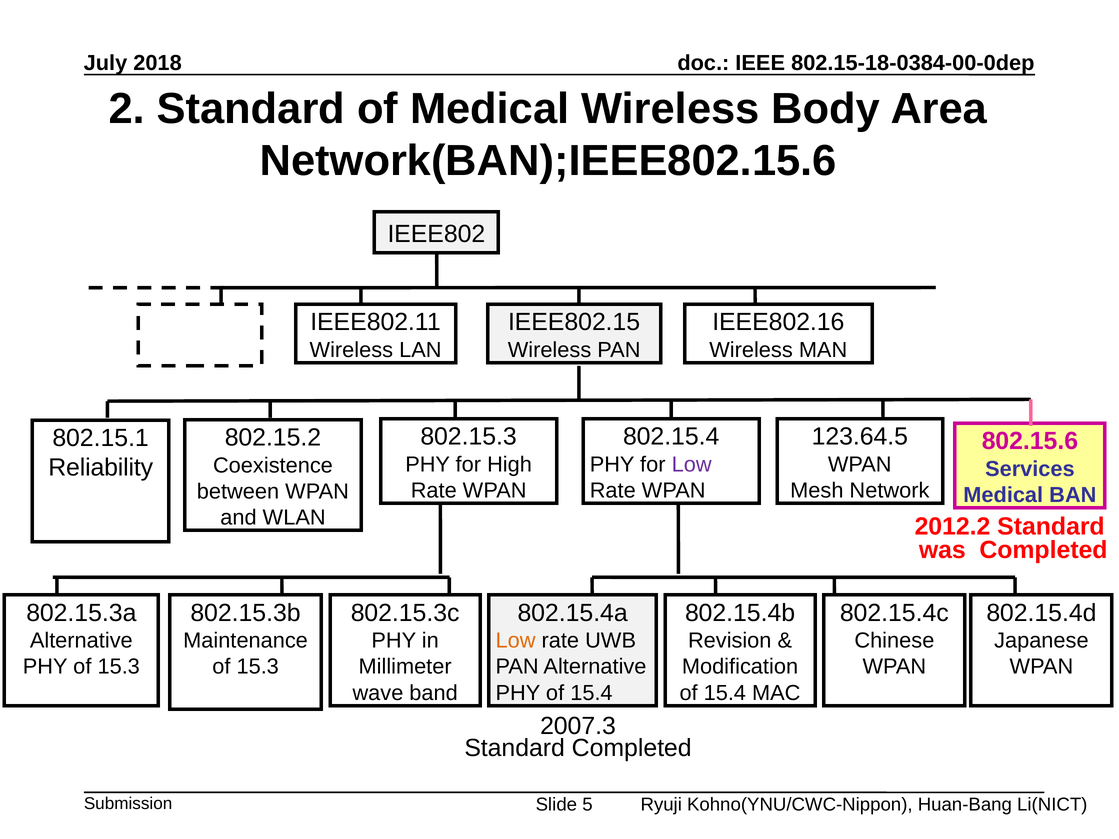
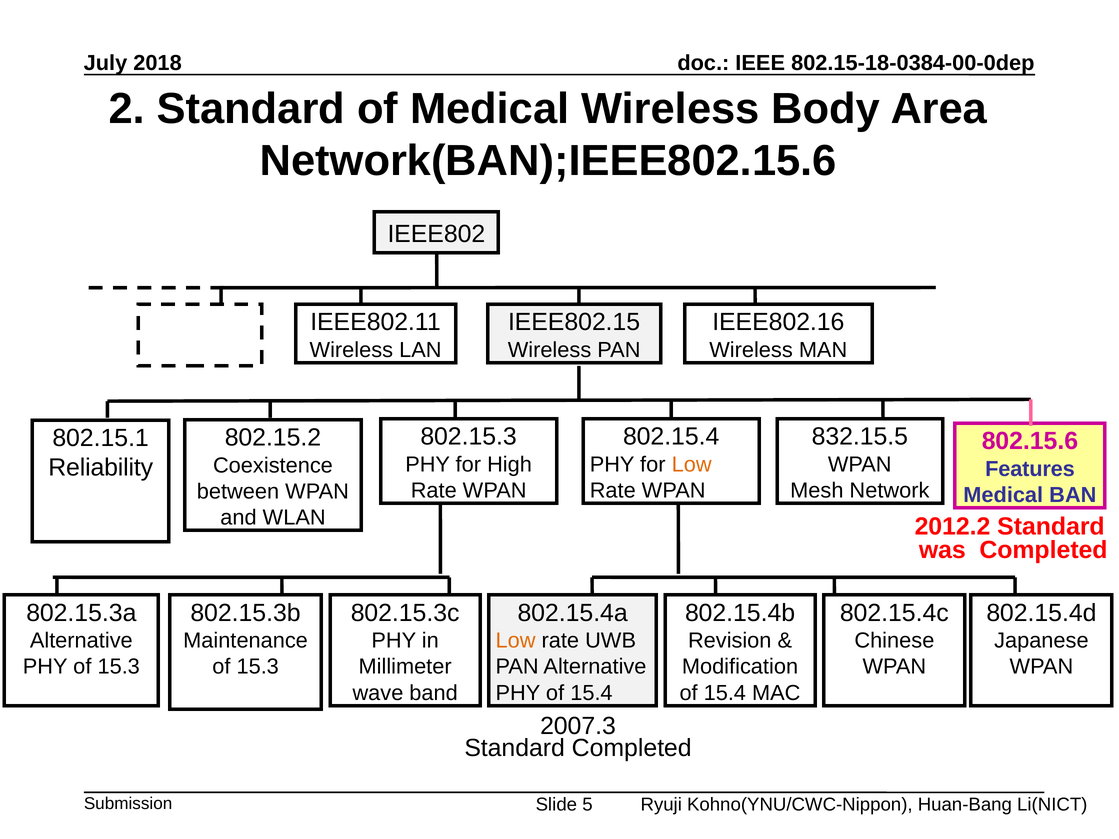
123.64.5: 123.64.5 -> 832.15.5 (860, 437)
Low colour: purple -> orange (692, 464)
Services: Services -> Features (1030, 469)
